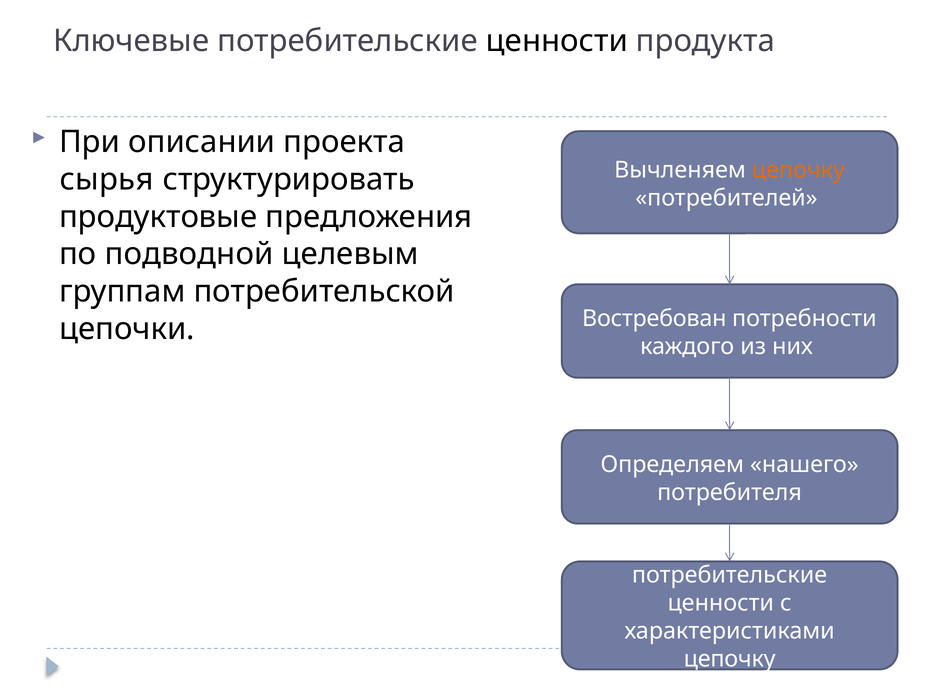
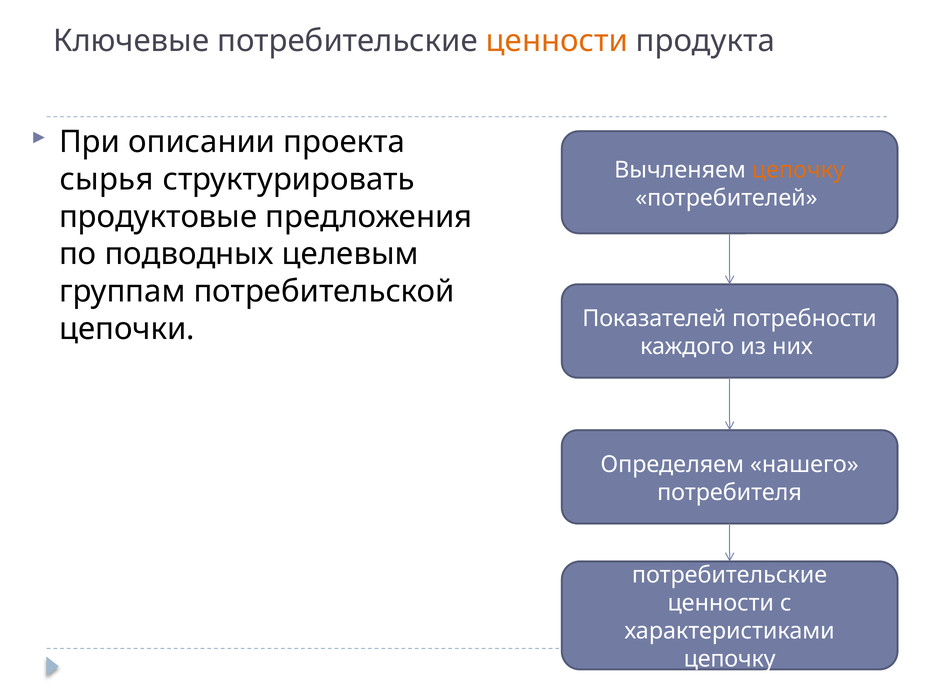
ценности colour: black -> orange (557, 41)
подводной: подводной -> подводных (189, 254)
Востребован: Востребован -> Показателей (654, 319)
